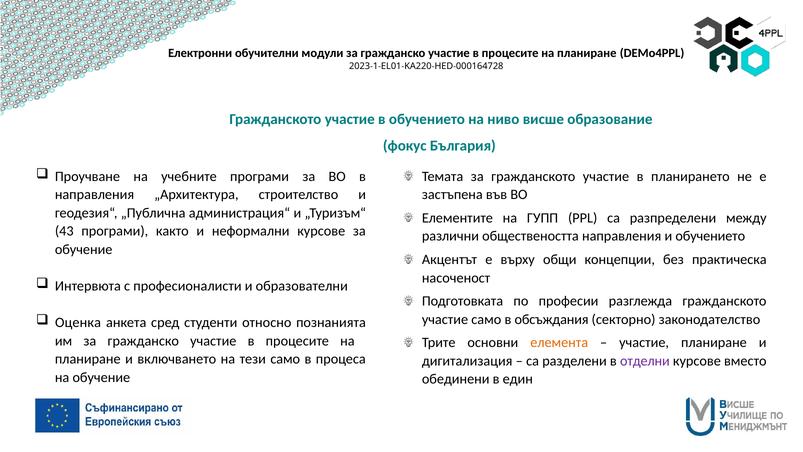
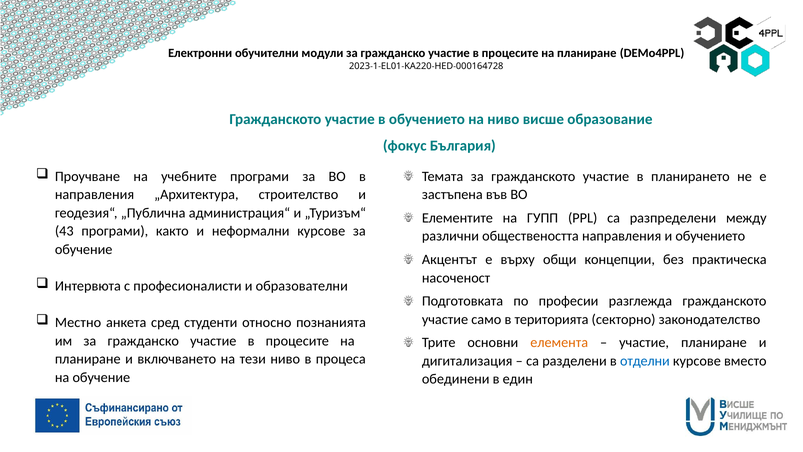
обсъждания: обсъждания -> територията (552, 319)
Оценка: Оценка -> Местно (78, 322)
тези само: само -> ниво (285, 359)
отделни colour: purple -> blue (645, 361)
